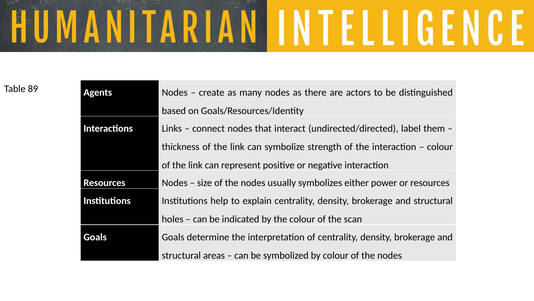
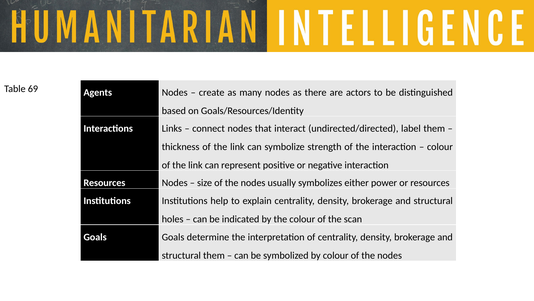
89: 89 -> 69 (33, 89)
structural areas: areas -> them (214, 255)
